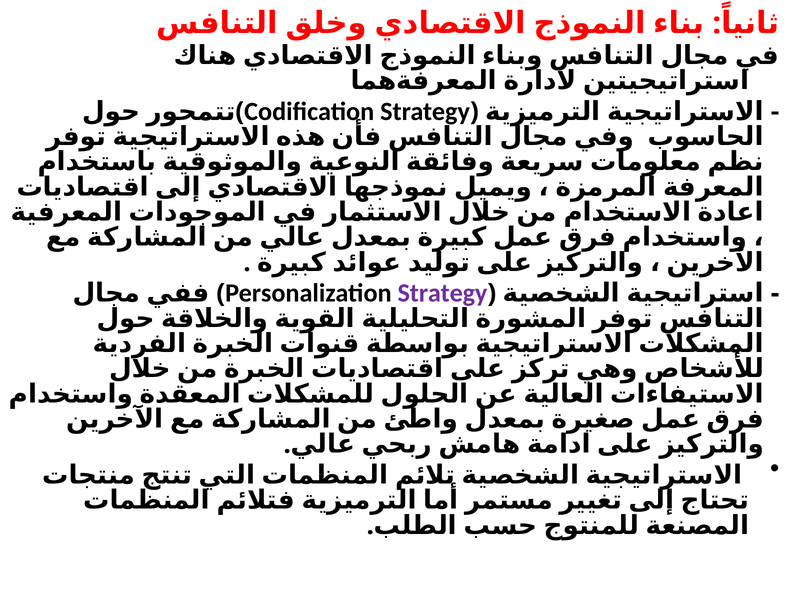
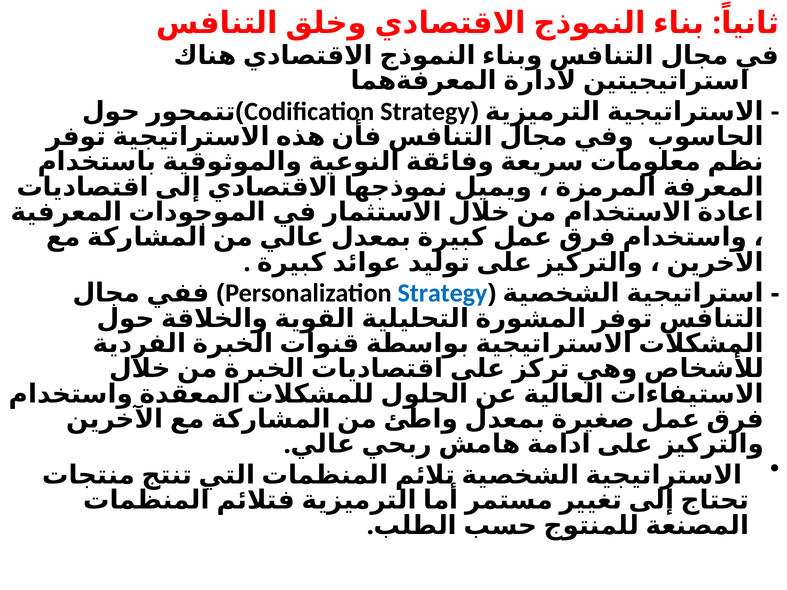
Strategy colour: purple -> blue (443, 293)
